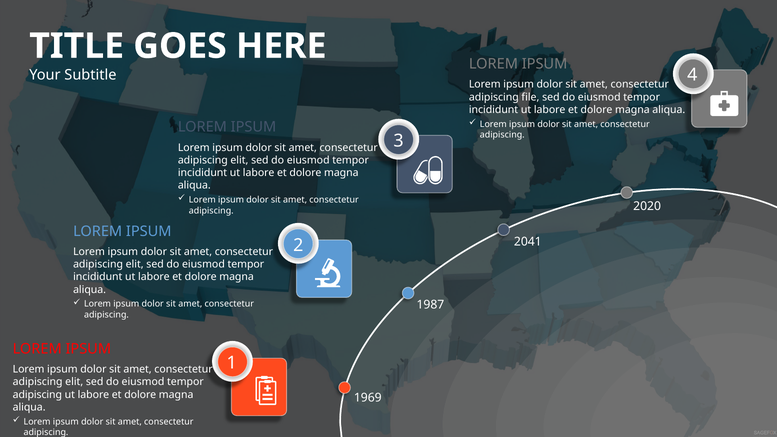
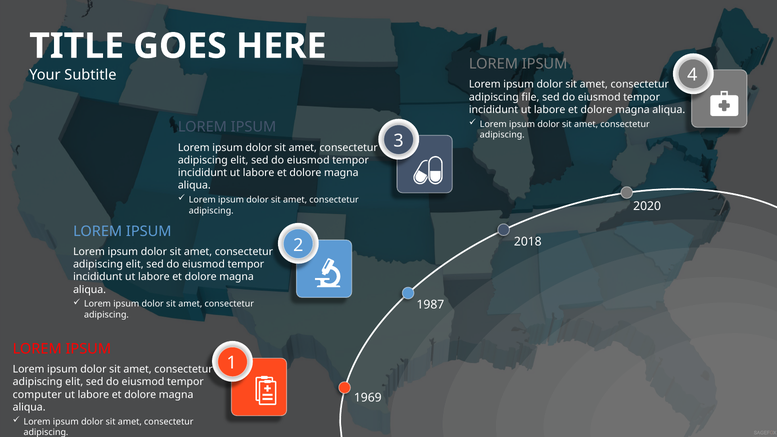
2041: 2041 -> 2018 (528, 242)
adipiscing: adipiscing -> computer (37, 395)
